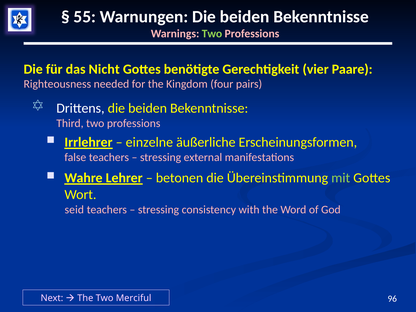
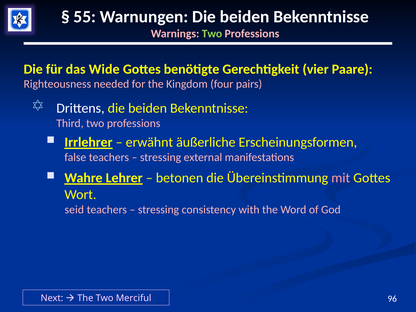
Nicht: Nicht -> Wide (104, 69)
einzelne: einzelne -> erwähnt (149, 142)
mit colour: light green -> pink (341, 178)
